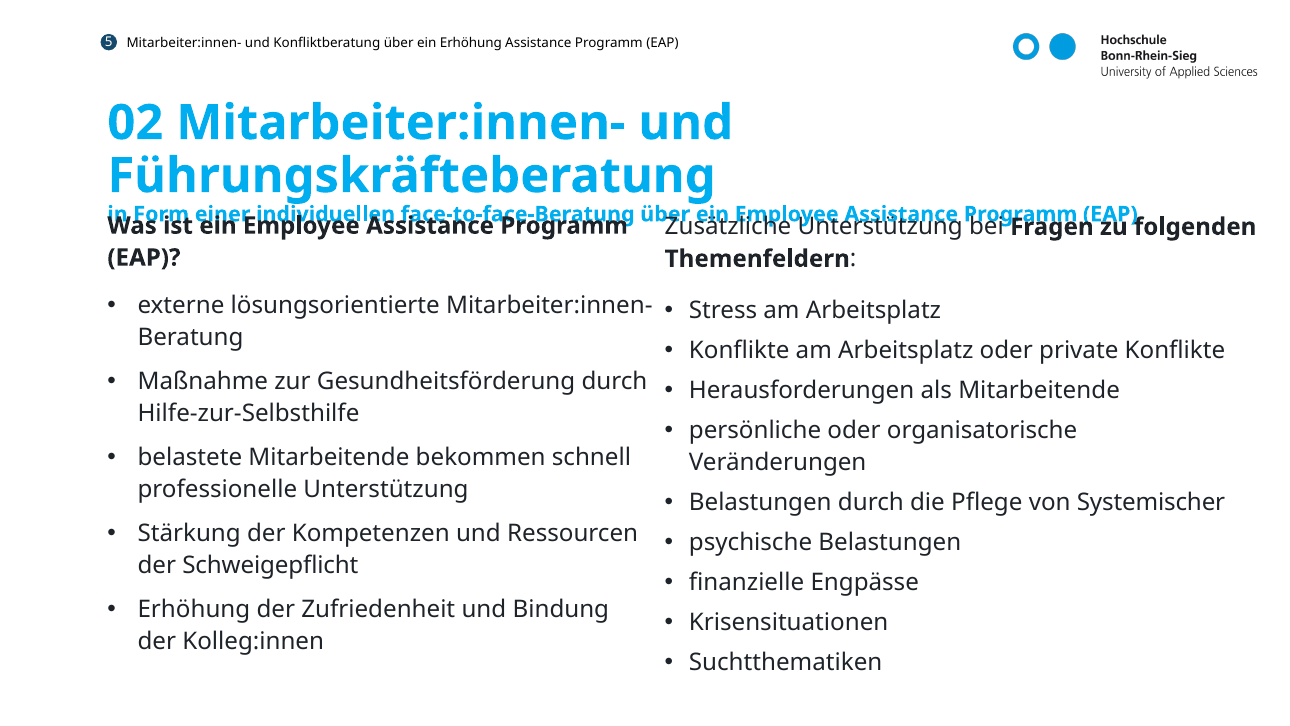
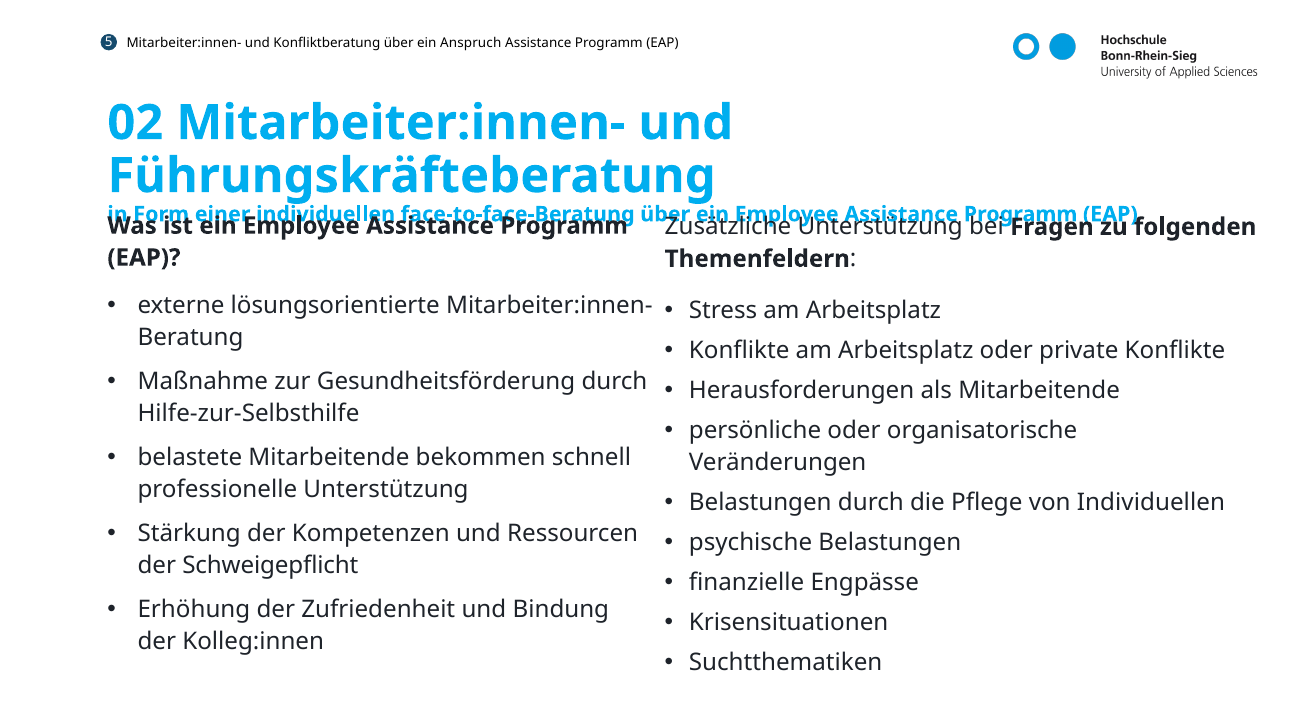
ein Erhöhung: Erhöhung -> Anspruch (471, 43)
von Systemischer: Systemischer -> Individuellen (1151, 503)
